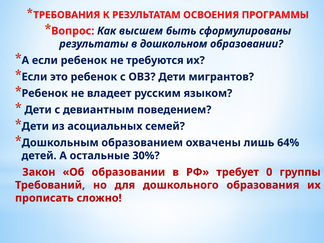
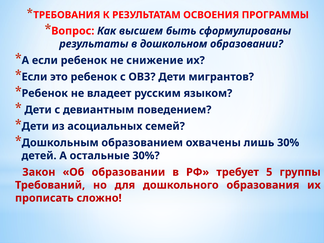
требуются: требуются -> снижение (155, 60)
лишь 64%: 64% -> 30% (288, 143)
0: 0 -> 5 (269, 172)
